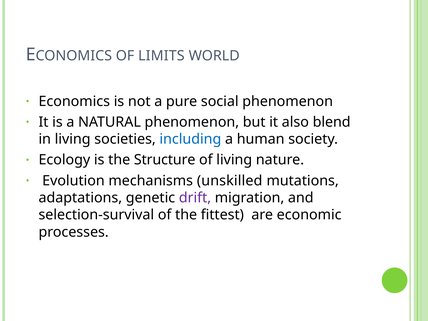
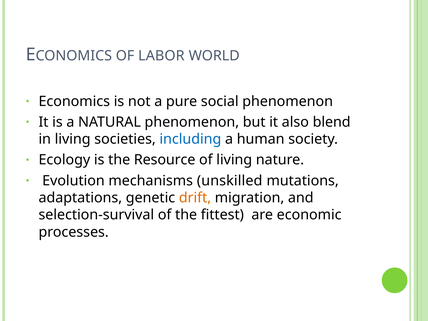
LIMITS: LIMITS -> LABOR (161, 56)
Structure: Structure -> Resource (165, 160)
drift colour: purple -> orange (195, 198)
